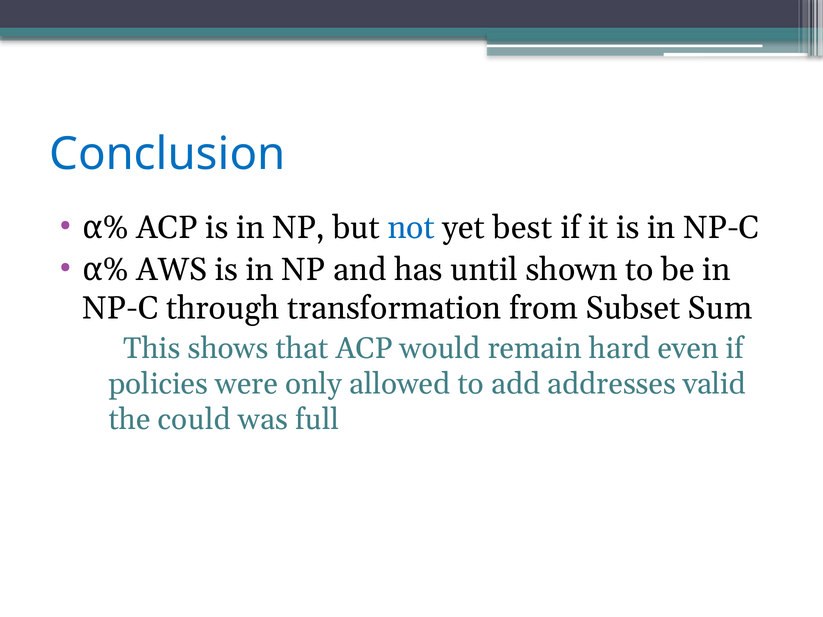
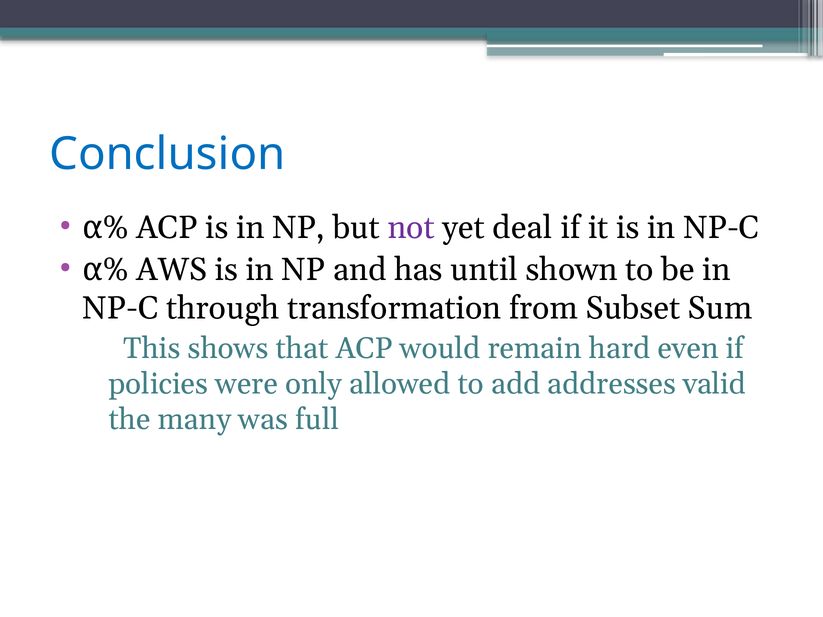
not colour: blue -> purple (411, 228)
best: best -> deal (522, 228)
could: could -> many (194, 420)
